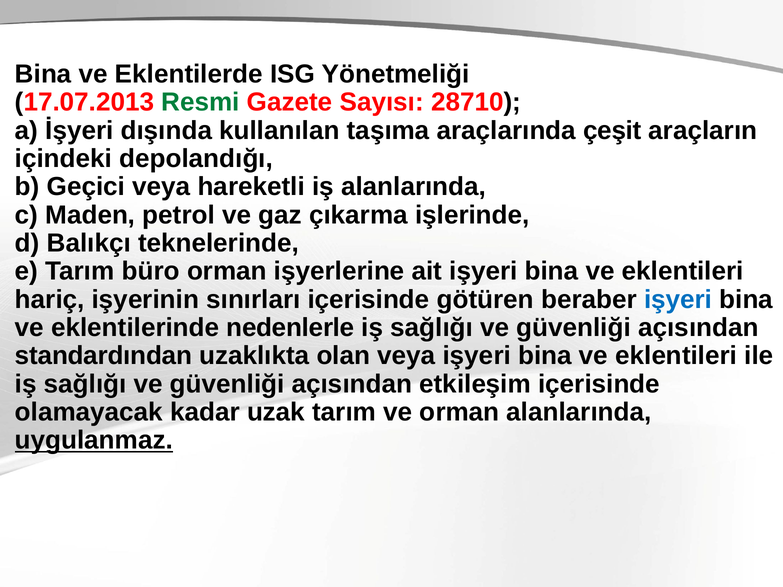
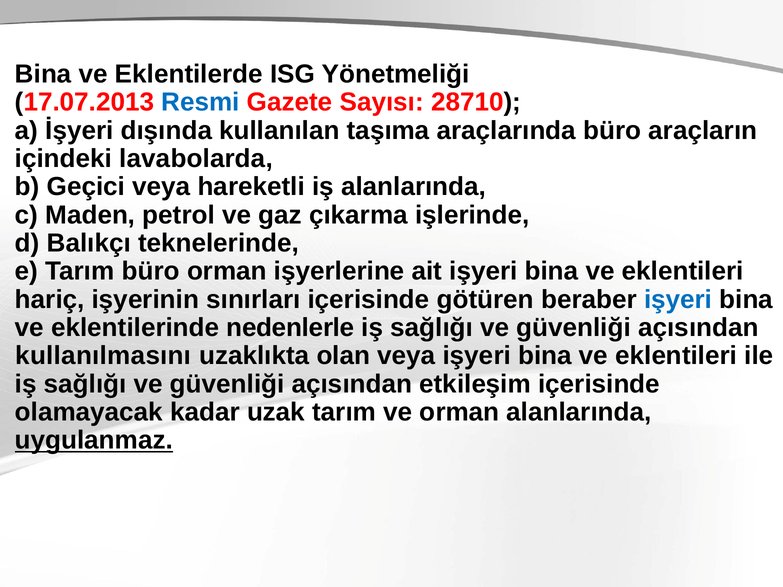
Resmi colour: green -> blue (200, 102)
araçlarında çeşit: çeşit -> büro (612, 131)
depolandığı: depolandığı -> lavabolarda (196, 159)
standardından: standardından -> kullanılmasını (103, 356)
